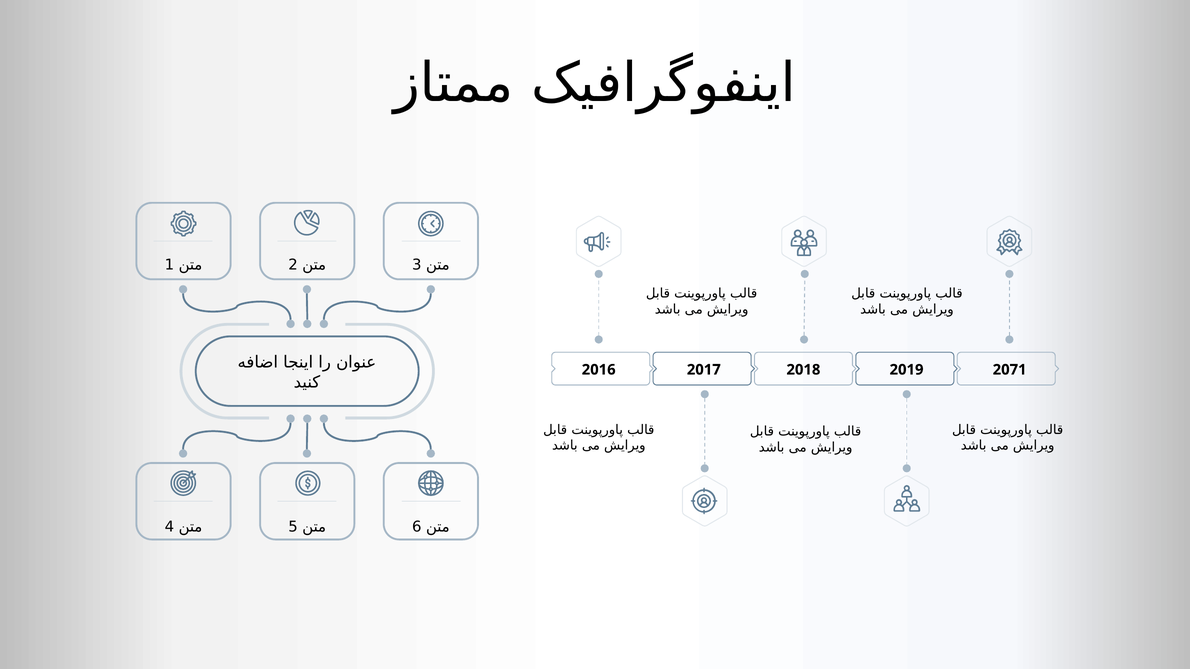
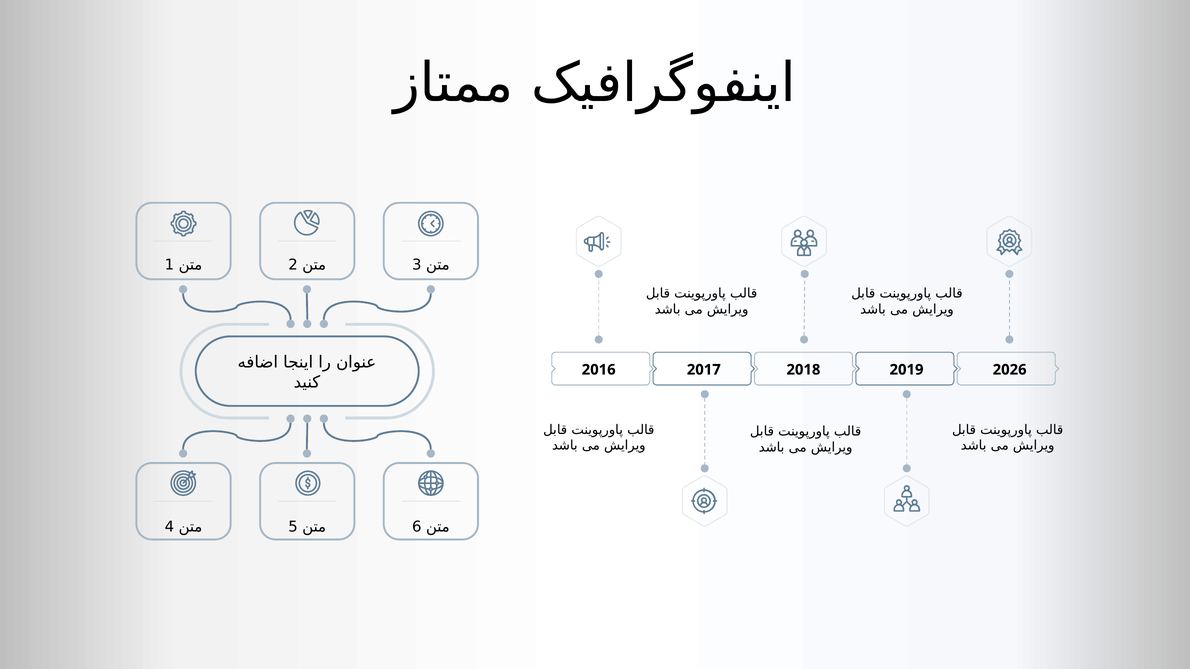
2071: 2071 -> 2026 (1010, 370)
